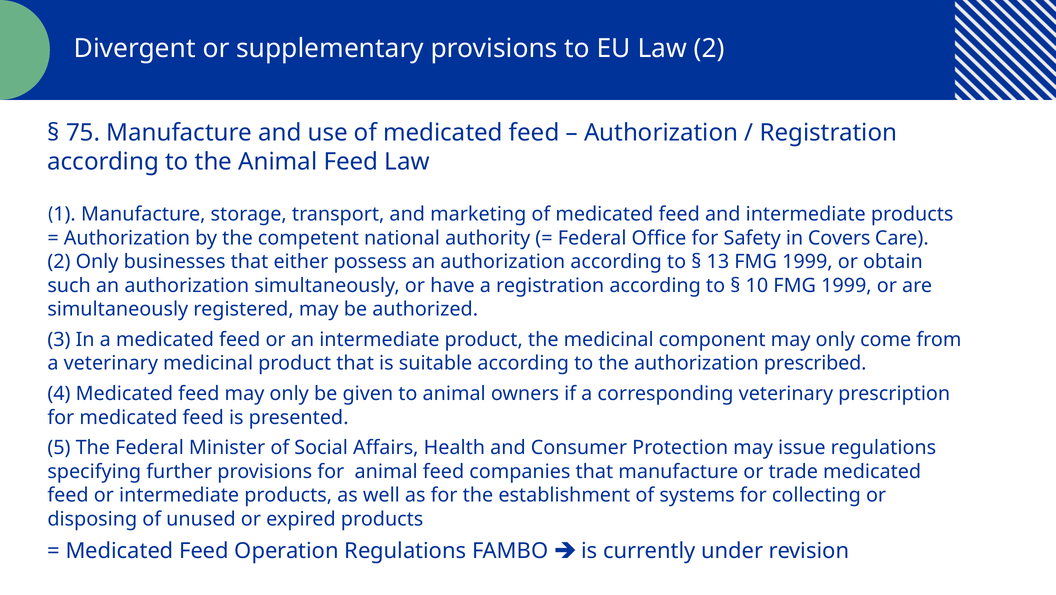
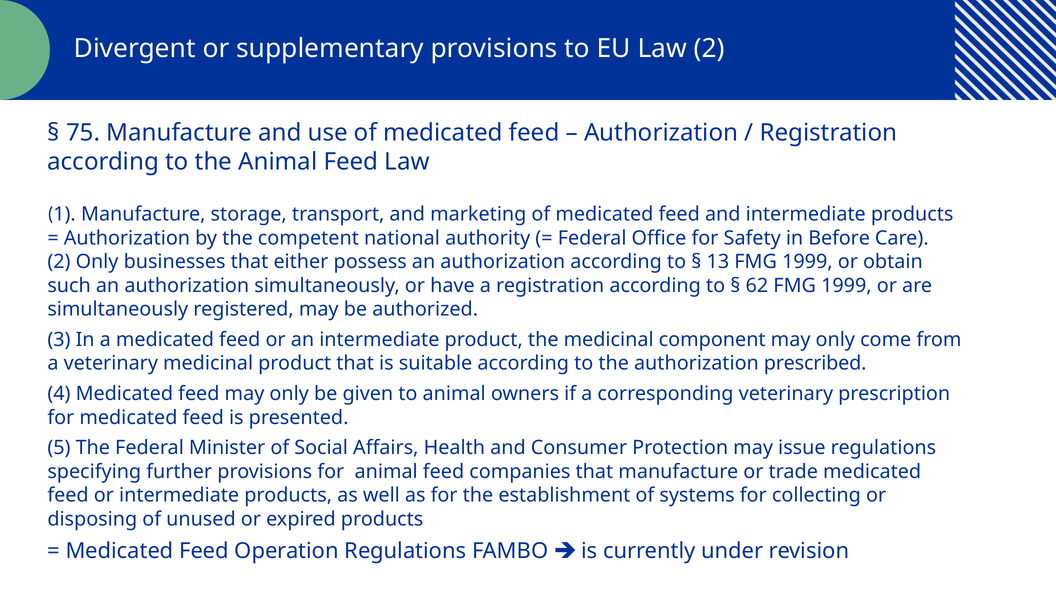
Covers: Covers -> Before (839, 238)
10: 10 -> 62 (757, 286)
